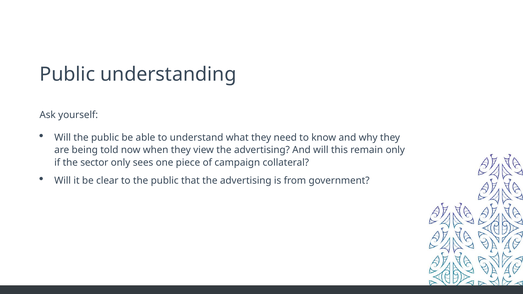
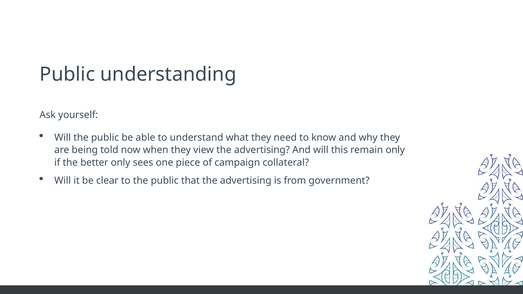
sector: sector -> better (94, 163)
